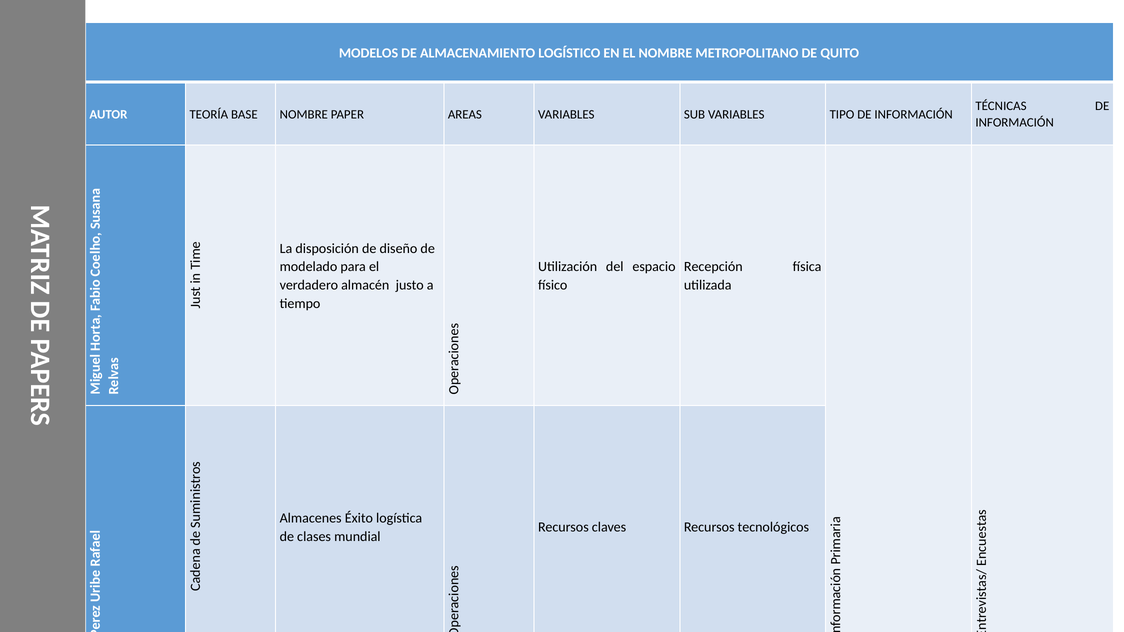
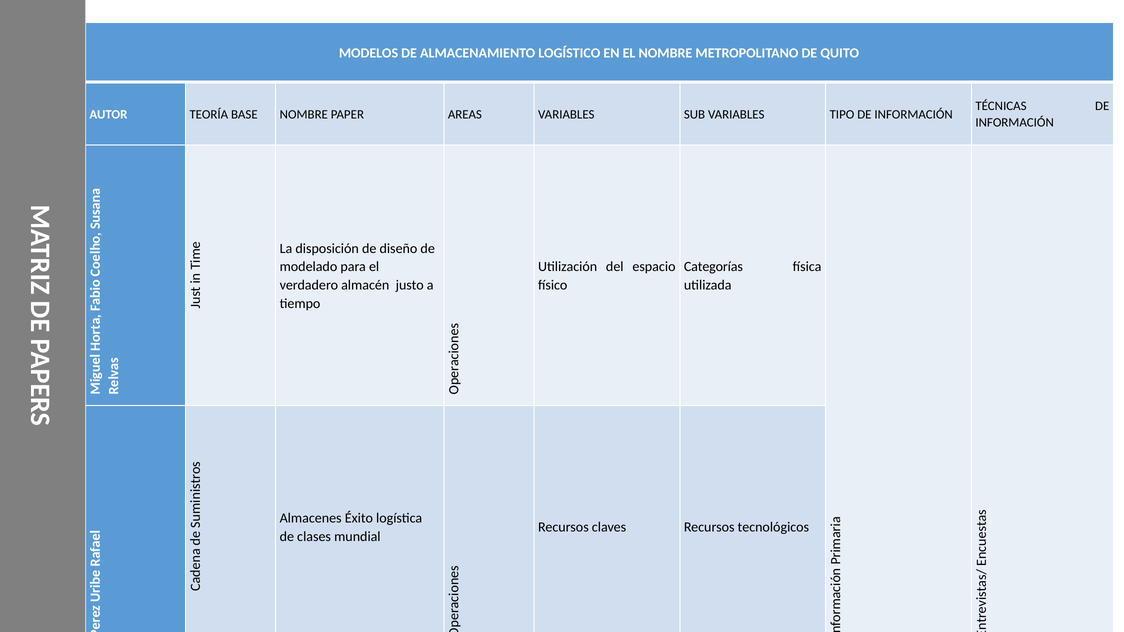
Recepción: Recepción -> Categorías (713, 267)
